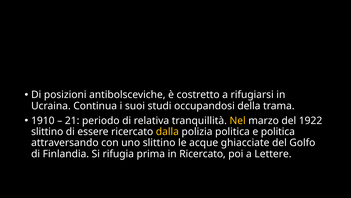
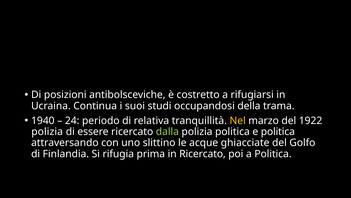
1910: 1910 -> 1940 (43, 120)
21: 21 -> 24 (72, 120)
slittino: slittino -> polizia (47, 131)
dalla colour: yellow -> light green (167, 131)
a Lettere: Lettere -> Politica (273, 153)
